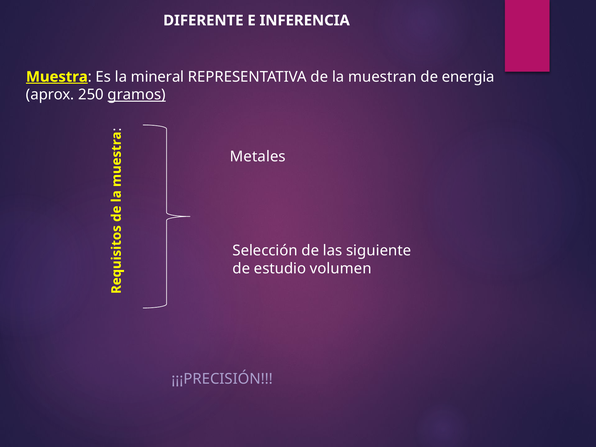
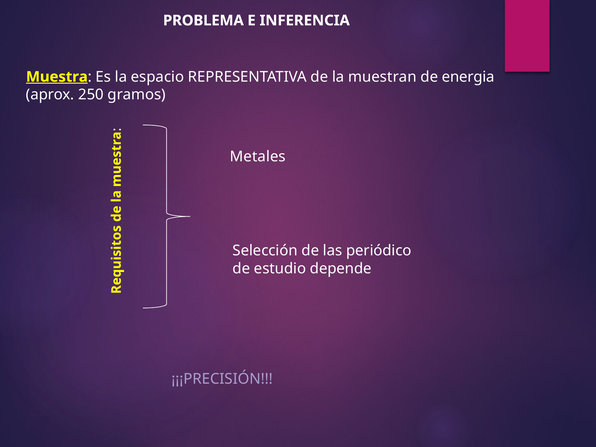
DIFERENTE: DIFERENTE -> PROBLEMA (203, 20)
mineral: mineral -> espacio (157, 77)
gramos underline: present -> none (137, 95)
siguiente: siguiente -> periódico (379, 251)
volumen: volumen -> depende (341, 268)
